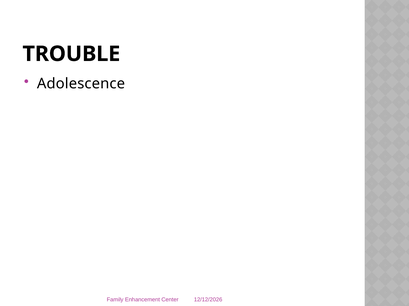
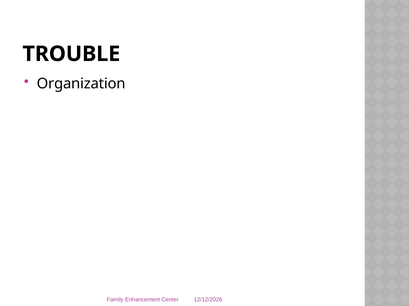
Adolescence: Adolescence -> Organization (81, 84)
